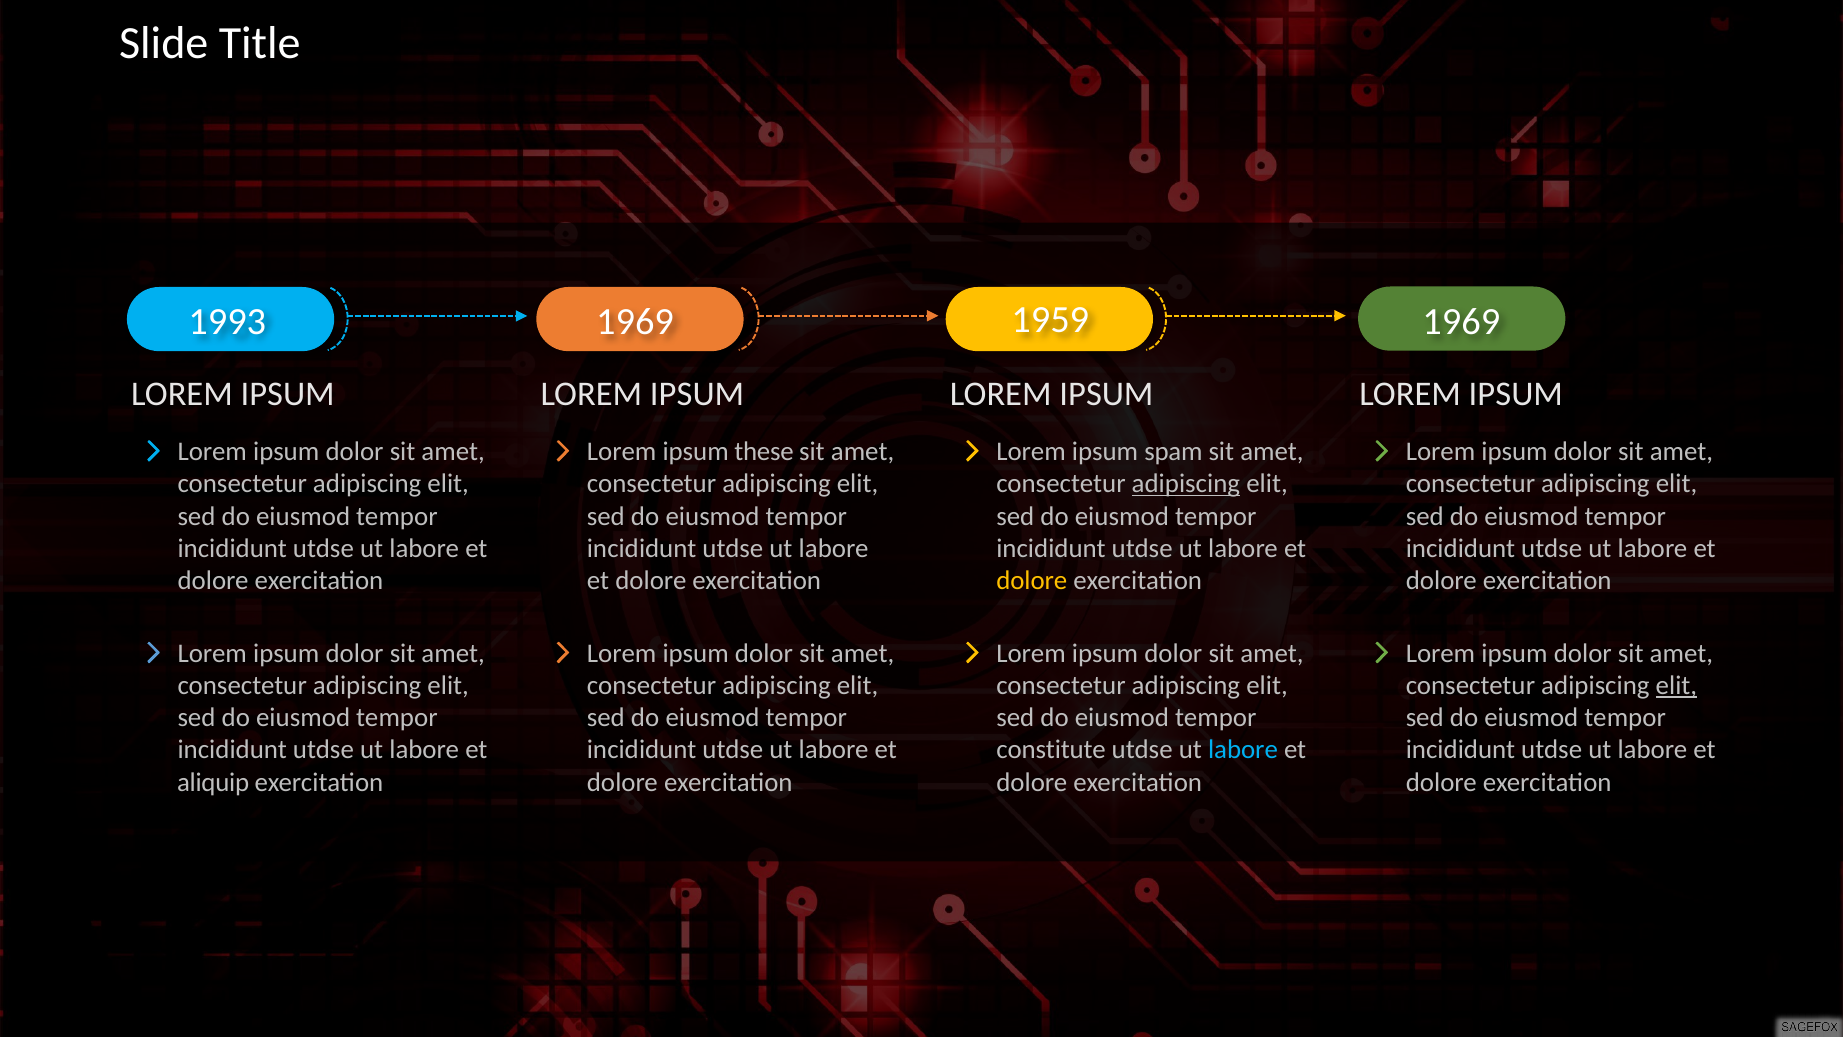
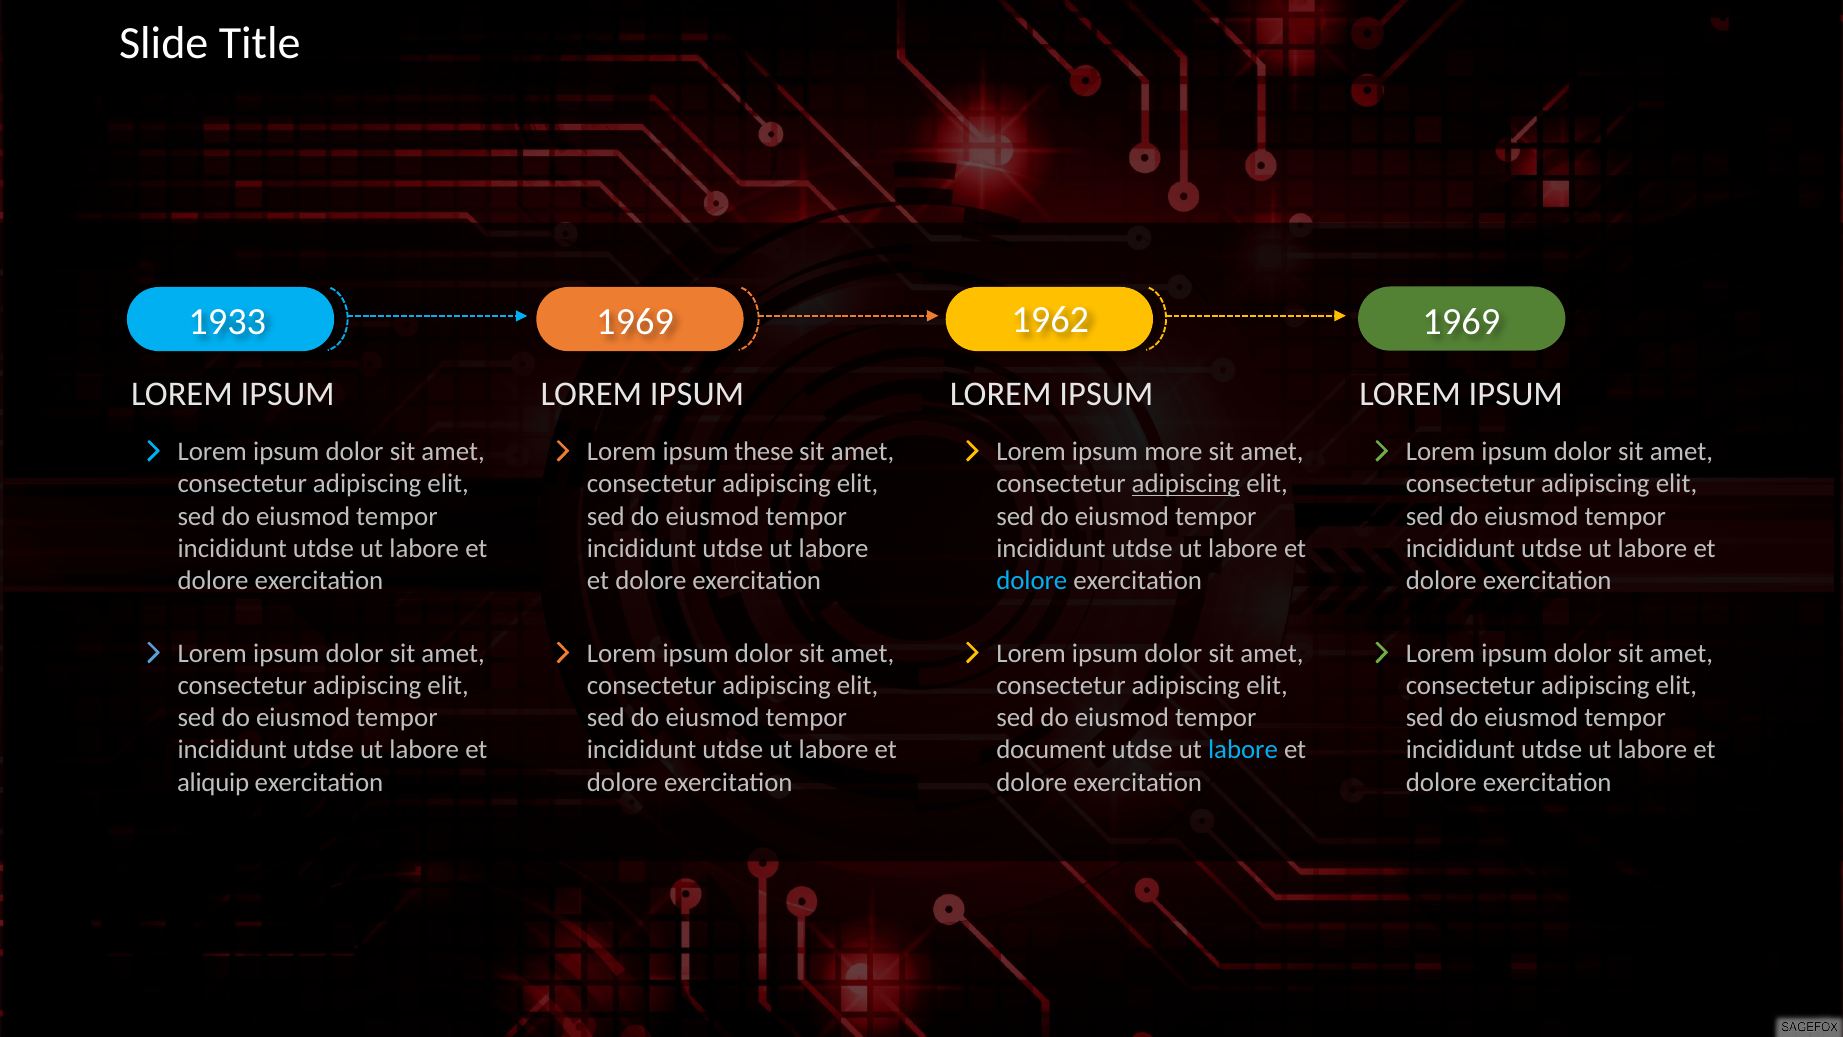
1993: 1993 -> 1933 (227, 322)
1959: 1959 -> 1962 (1050, 319)
spam: spam -> more (1173, 451)
dolore colour: yellow -> light blue (1032, 581)
elit underline: present -> none (1676, 685)
constitute: constitute -> document (1051, 750)
